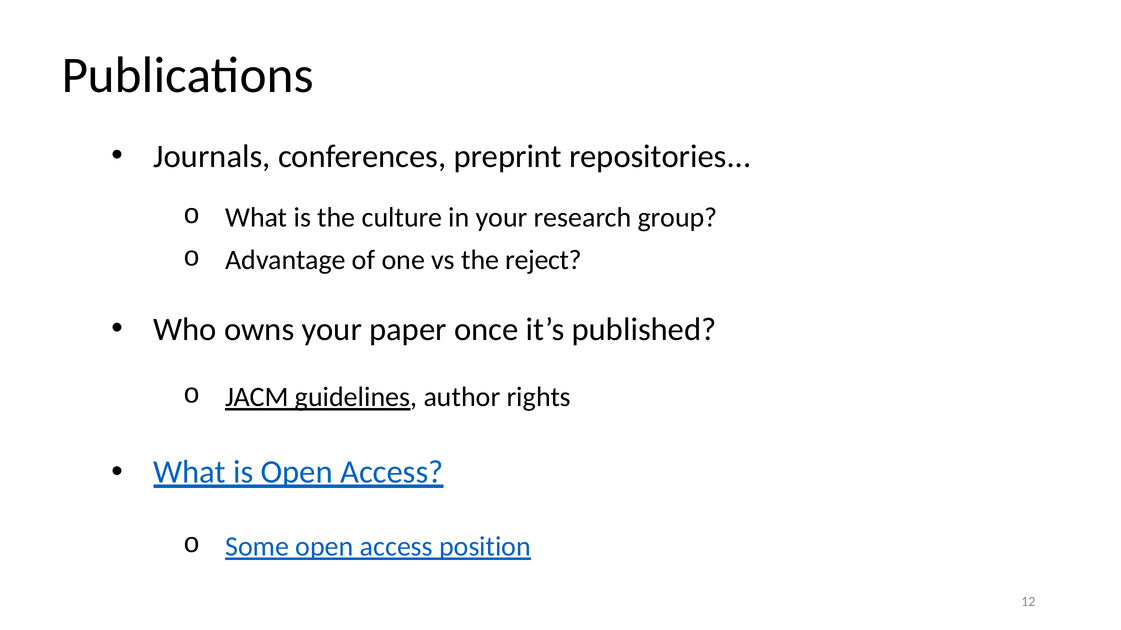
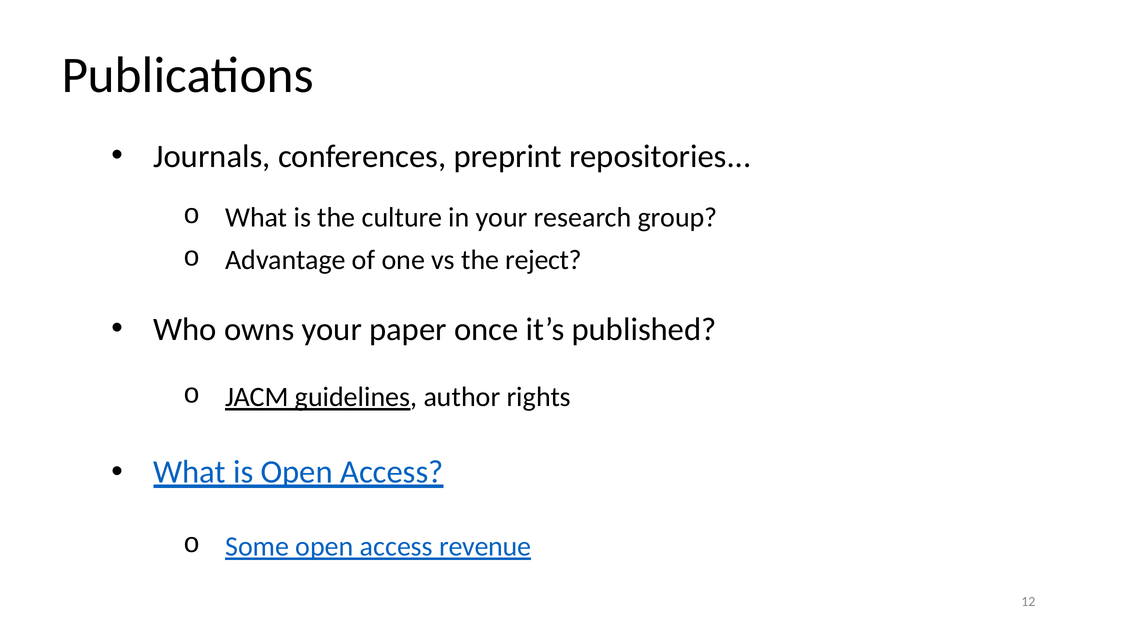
position: position -> revenue (485, 547)
